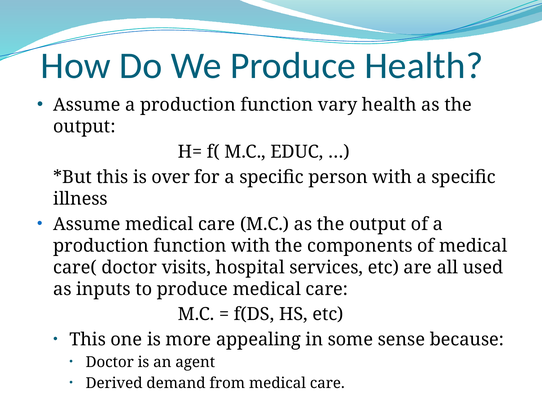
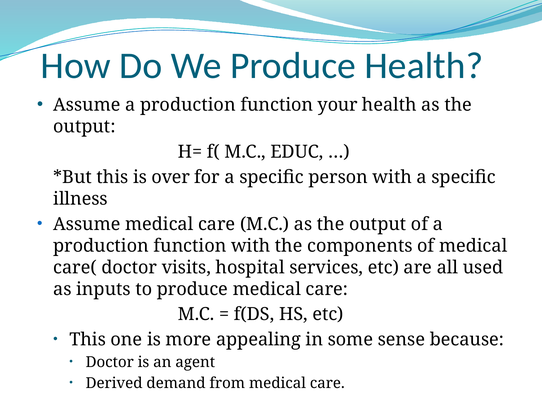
vary: vary -> your (338, 105)
